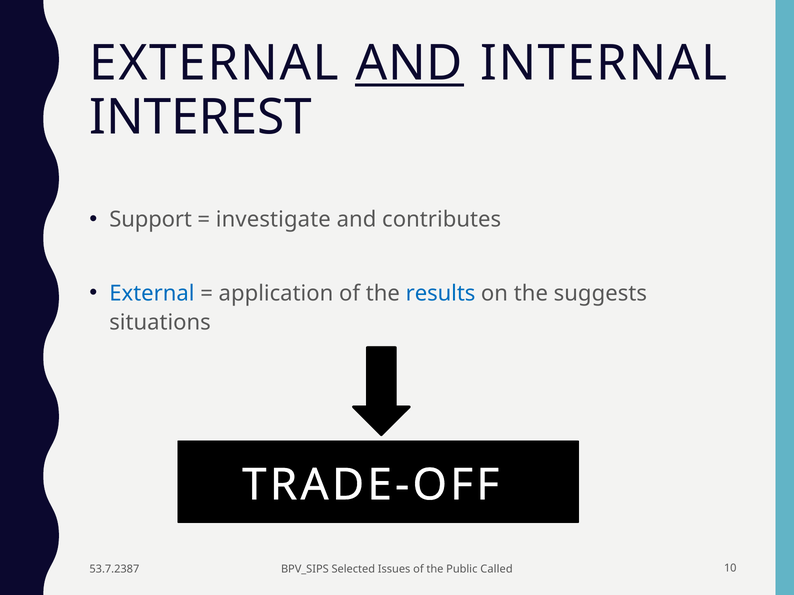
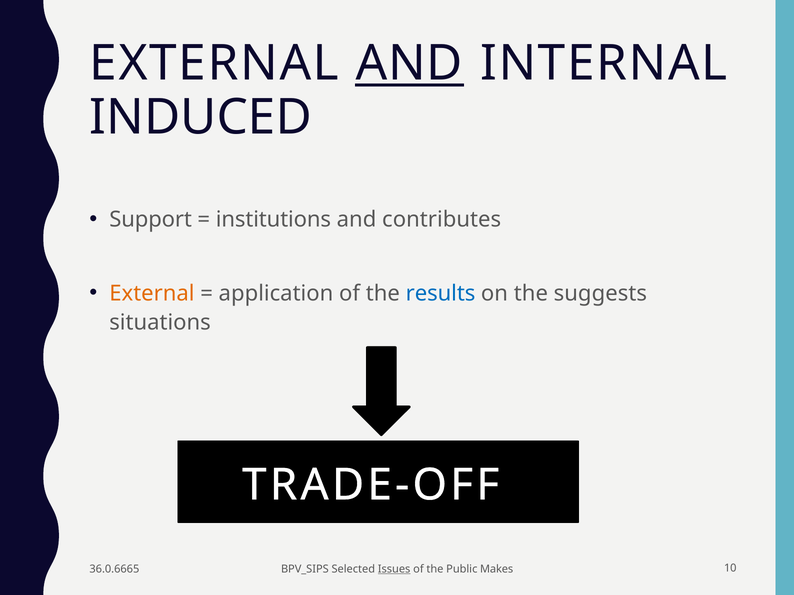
INTEREST: INTEREST -> INDUCED (201, 117)
investigate: investigate -> institutions (273, 220)
External colour: blue -> orange (152, 294)
53.7.2387: 53.7.2387 -> 36.0.6665 (114, 569)
Issues underline: none -> present (394, 569)
Called: Called -> Makes (497, 569)
